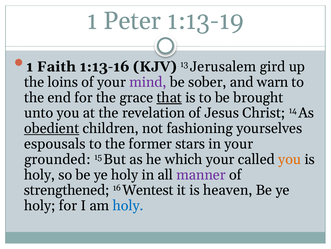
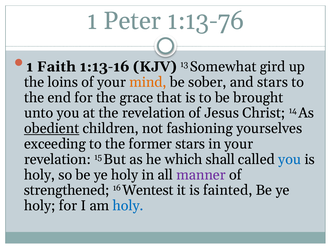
1:13-19: 1:13-19 -> 1:13-76 (206, 21)
Jerusalem: Jerusalem -> Somewhat (223, 66)
mind colour: purple -> orange (148, 82)
and warn: warn -> stars (273, 82)
that underline: present -> none (169, 97)
espousals: espousals -> exceeding (55, 143)
grounded: grounded -> revelation (57, 159)
which your: your -> shall (220, 159)
you colour: orange -> blue (290, 159)
heaven: heaven -> fainted (228, 190)
